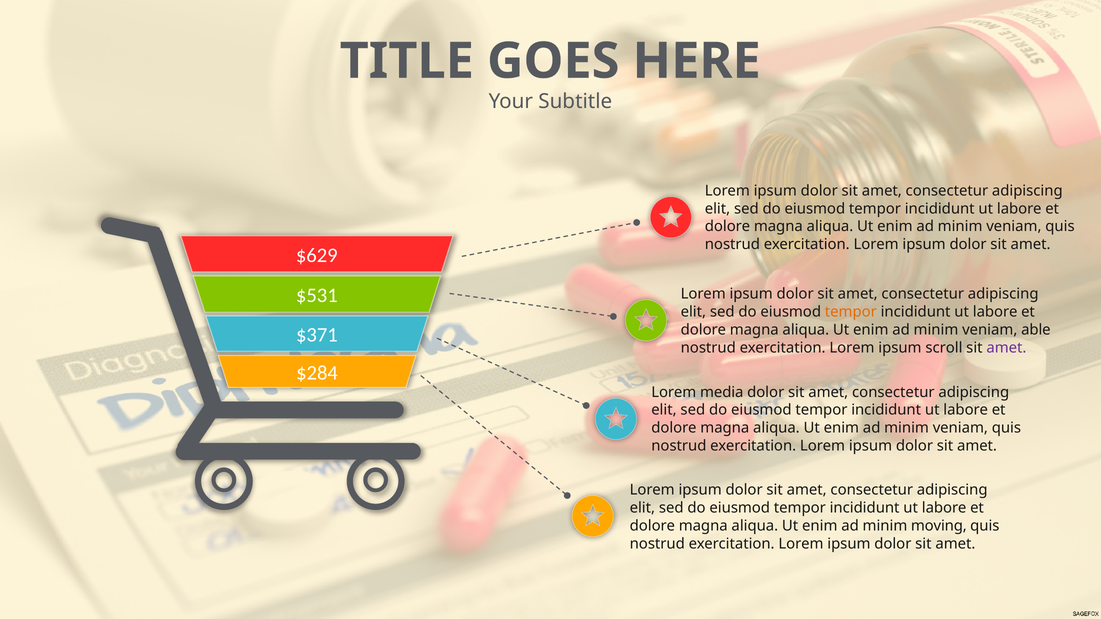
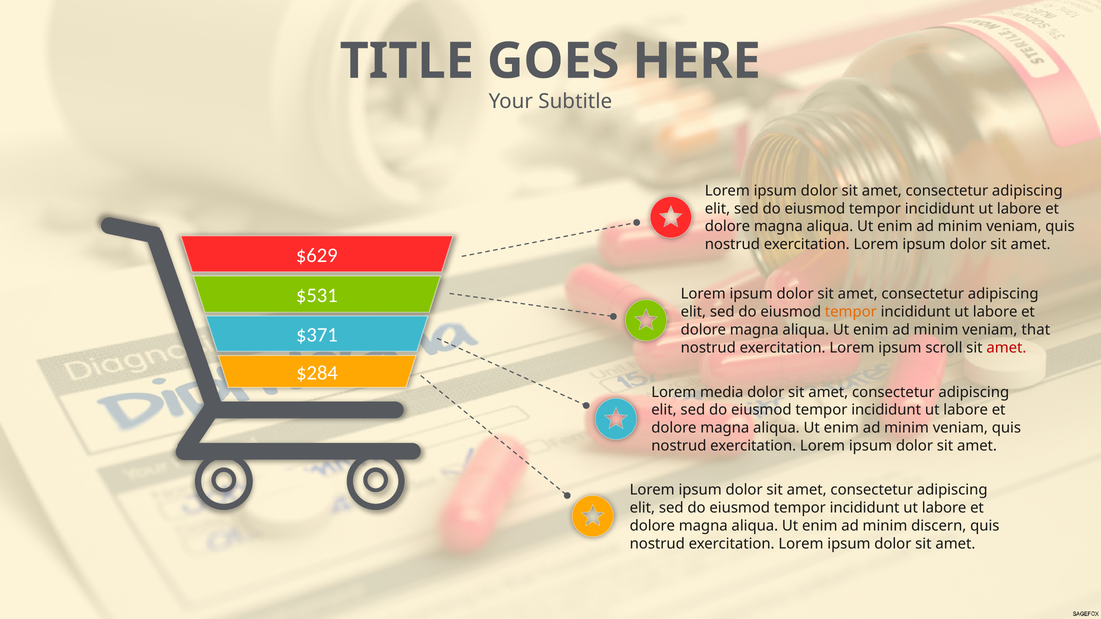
able: able -> that (1036, 330)
amet colour: purple -> red (1006, 348)
moving: moving -> discern (939, 526)
